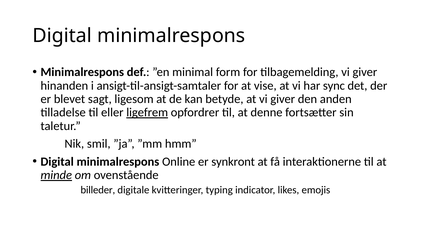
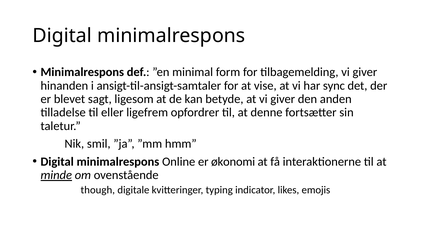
ligefrem underline: present -> none (147, 113)
synkront: synkront -> økonomi (233, 162)
billeder: billeder -> though (98, 190)
